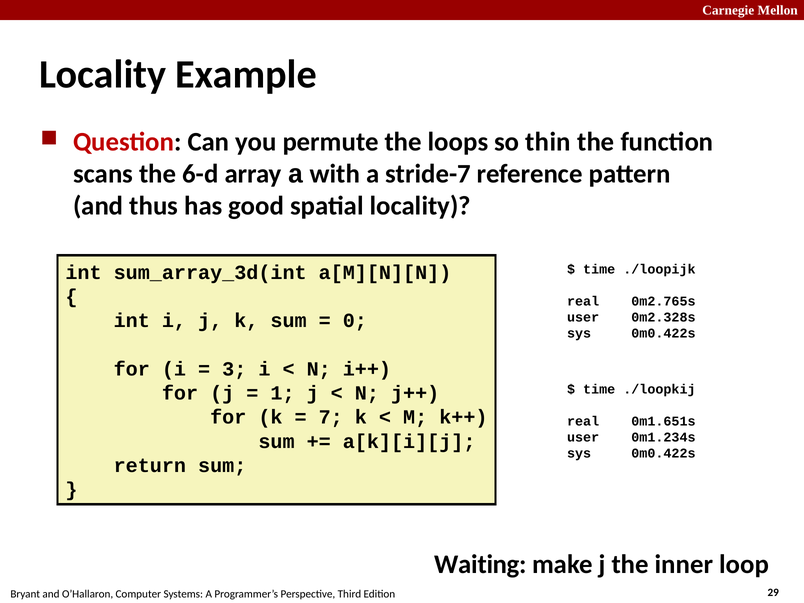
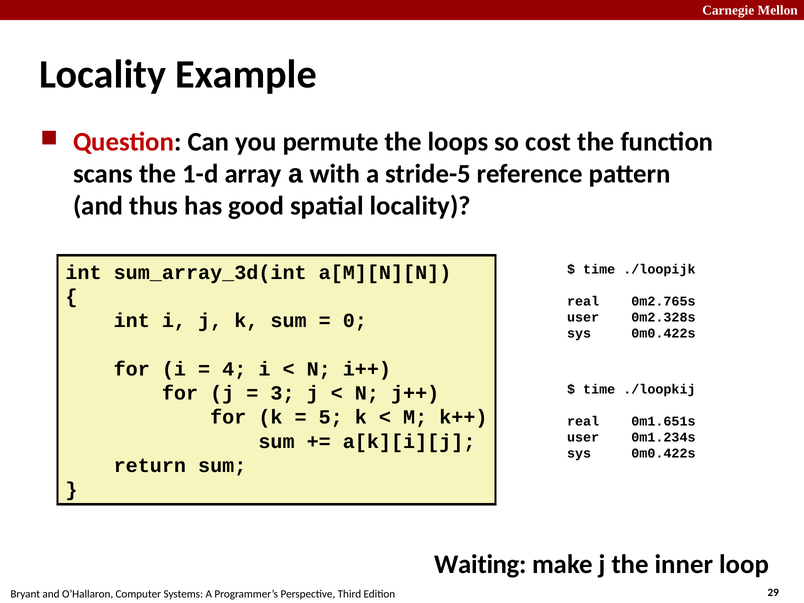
thin: thin -> cost (548, 142)
6-d: 6-d -> 1-d (200, 174)
stride-7: stride-7 -> stride-5 (428, 174)
3: 3 -> 4 (234, 369)
1: 1 -> 3 (283, 393)
7: 7 -> 5 (331, 417)
